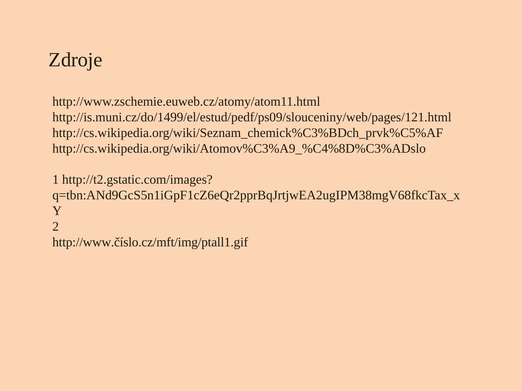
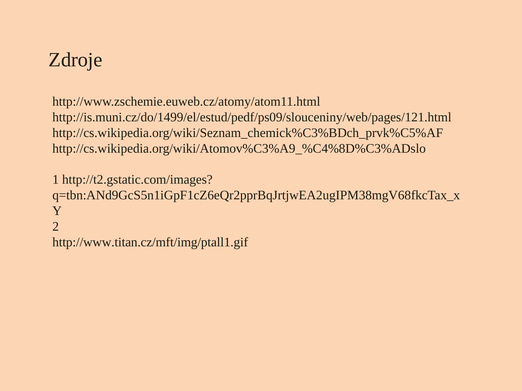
http://www.číslo.cz/mft/img/ptall1.gif: http://www.číslo.cz/mft/img/ptall1.gif -> http://www.titan.cz/mft/img/ptall1.gif (150, 243)
